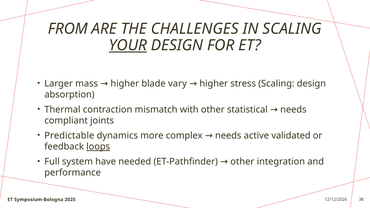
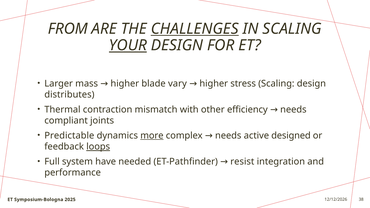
CHALLENGES underline: none -> present (195, 29)
absorption: absorption -> distributes (69, 95)
statistical: statistical -> efficiency (247, 110)
more underline: none -> present (152, 136)
validated: validated -> designed (291, 136)
ET-Pathfinder other: other -> resist (242, 162)
